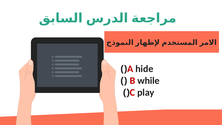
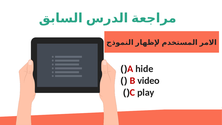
while: while -> video (148, 81)
